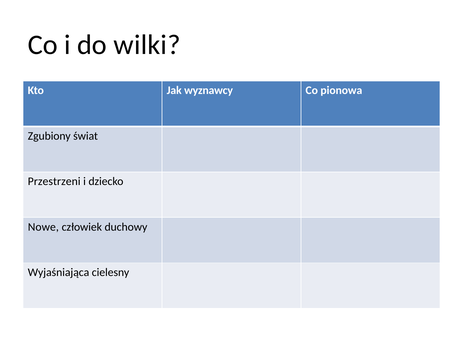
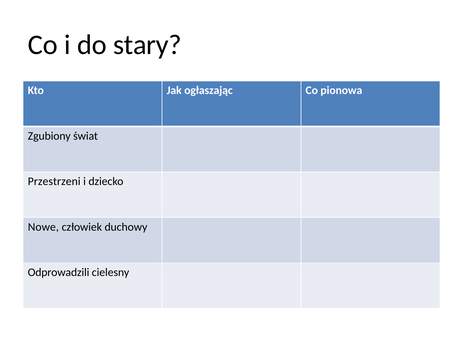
wilki: wilki -> stary (147, 45)
wyznawcy: wyznawcy -> ogłaszając (209, 91)
Wyjaśniająca: Wyjaśniająca -> Odprowadzili (59, 273)
